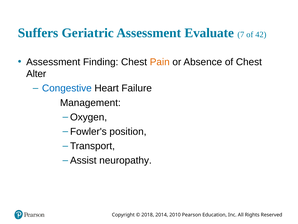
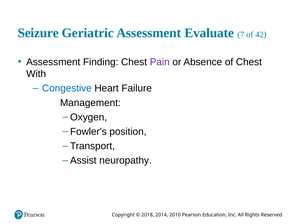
Suffers: Suffers -> Seizure (38, 33)
Pain colour: orange -> purple (160, 62)
Alter: Alter -> With (36, 74)
